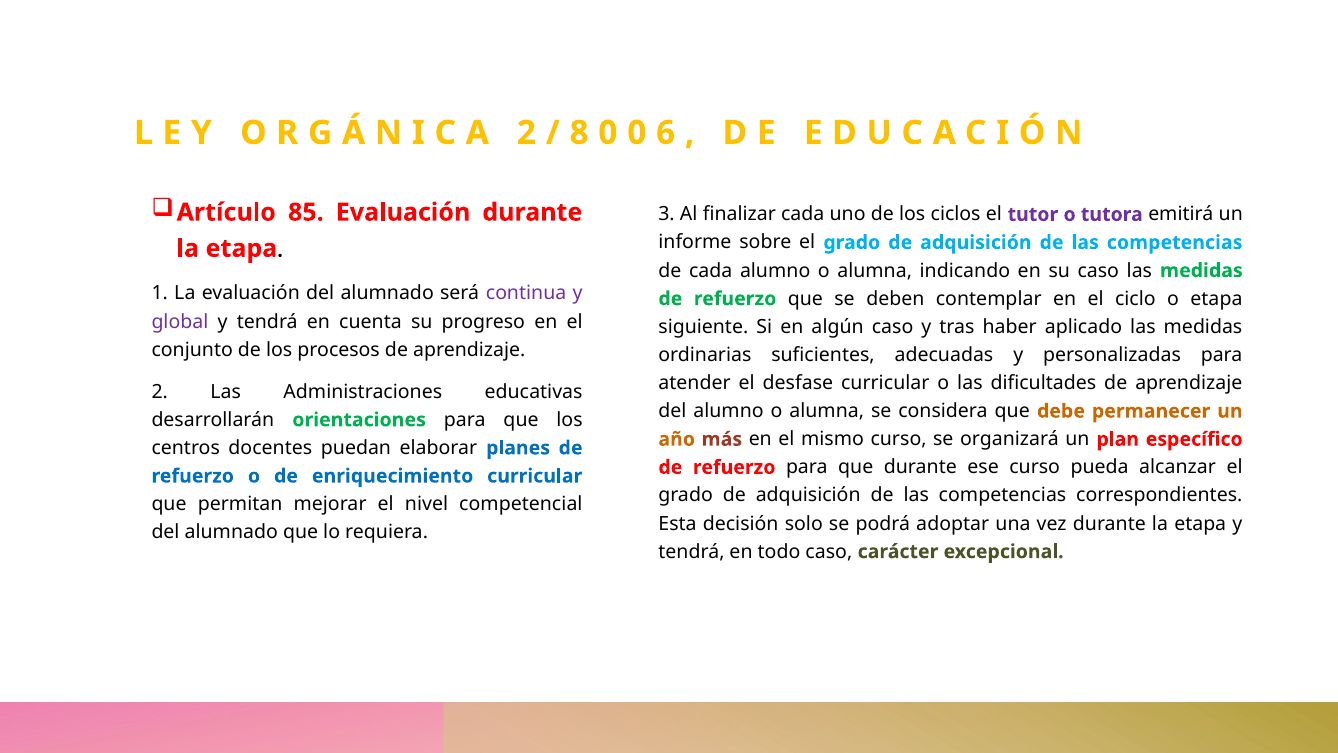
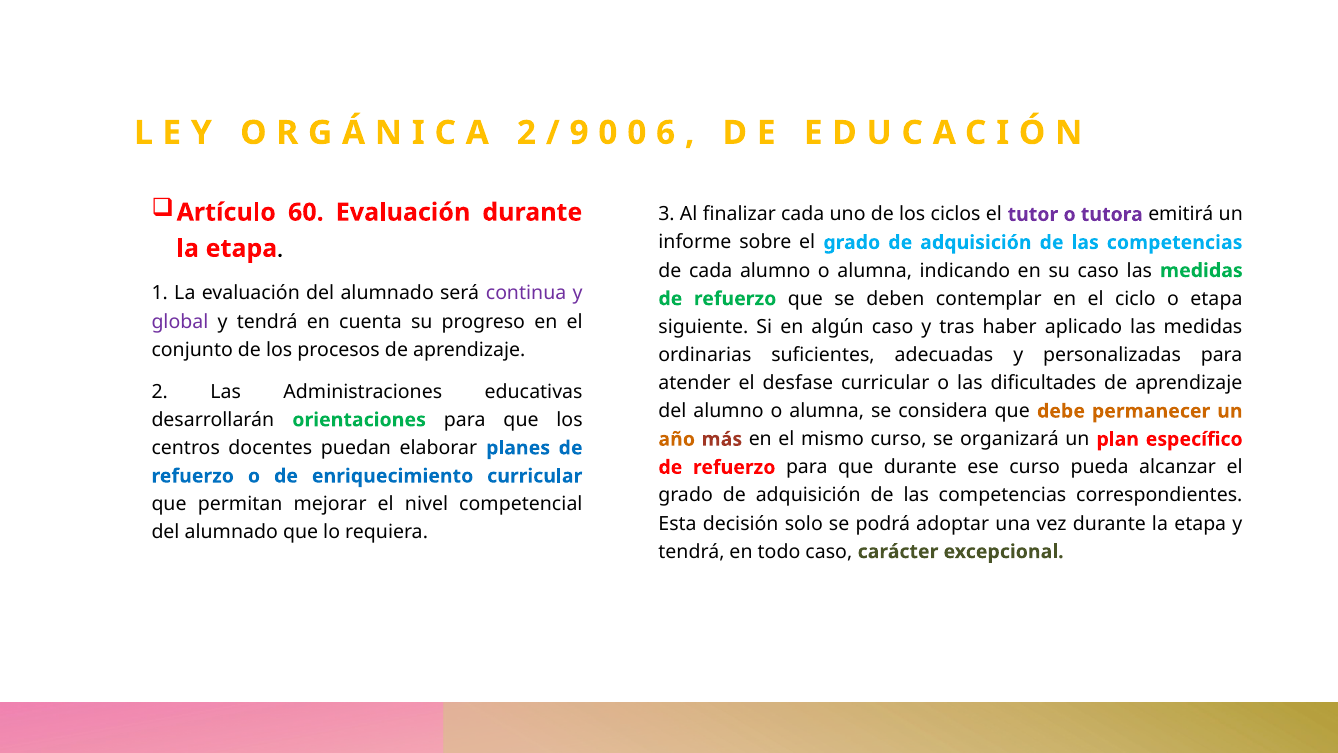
8: 8 -> 9 (579, 133)
85: 85 -> 60 (306, 212)
